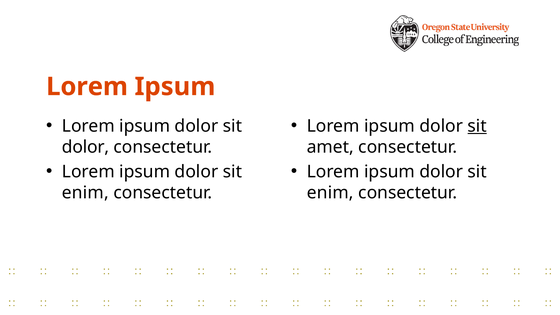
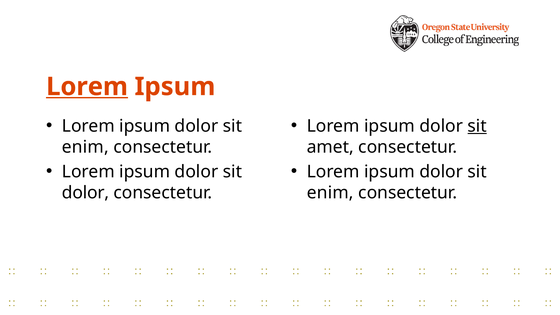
Lorem underline: none -> present (87, 87)
dolor: dolor -> enim (85, 147)
enim: enim -> dolor (86, 193)
